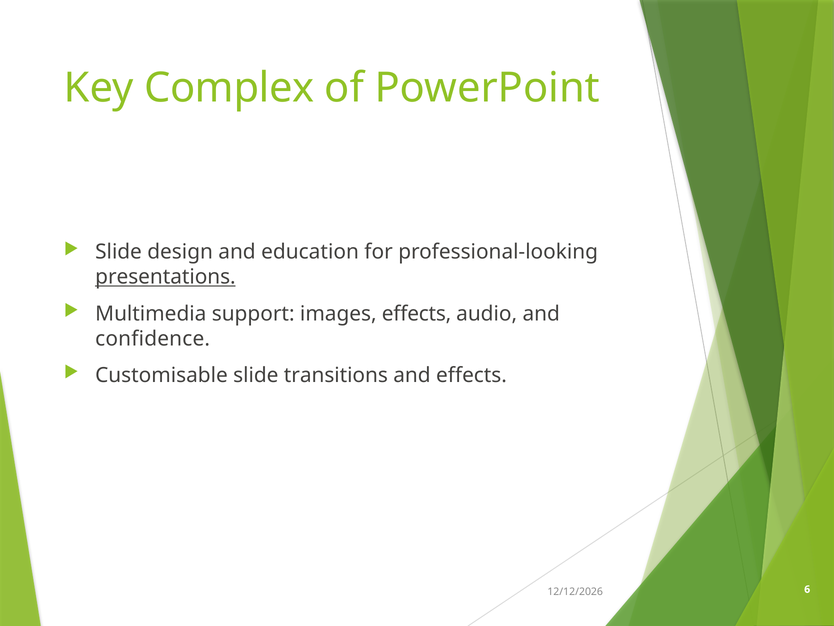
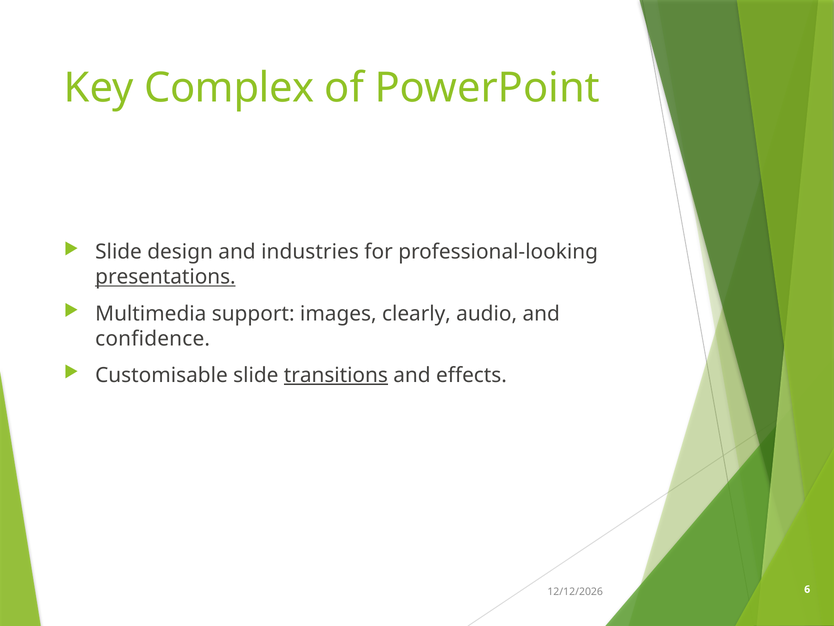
education: education -> industries (310, 252)
images effects: effects -> clearly (416, 313)
transitions underline: none -> present (336, 375)
